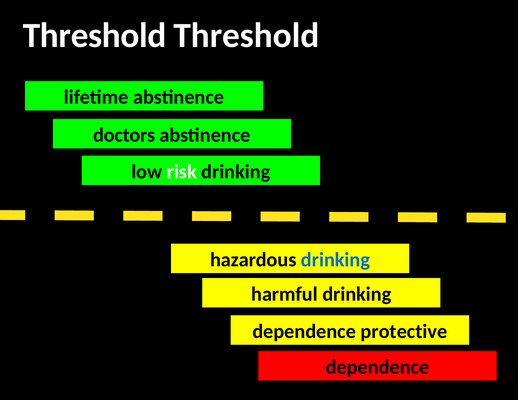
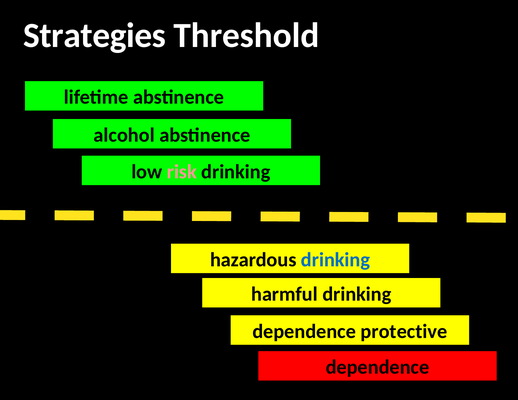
Threshold: Threshold -> Strategies (95, 36)
doctors: doctors -> alcohol (124, 135)
risk colour: white -> pink (182, 172)
